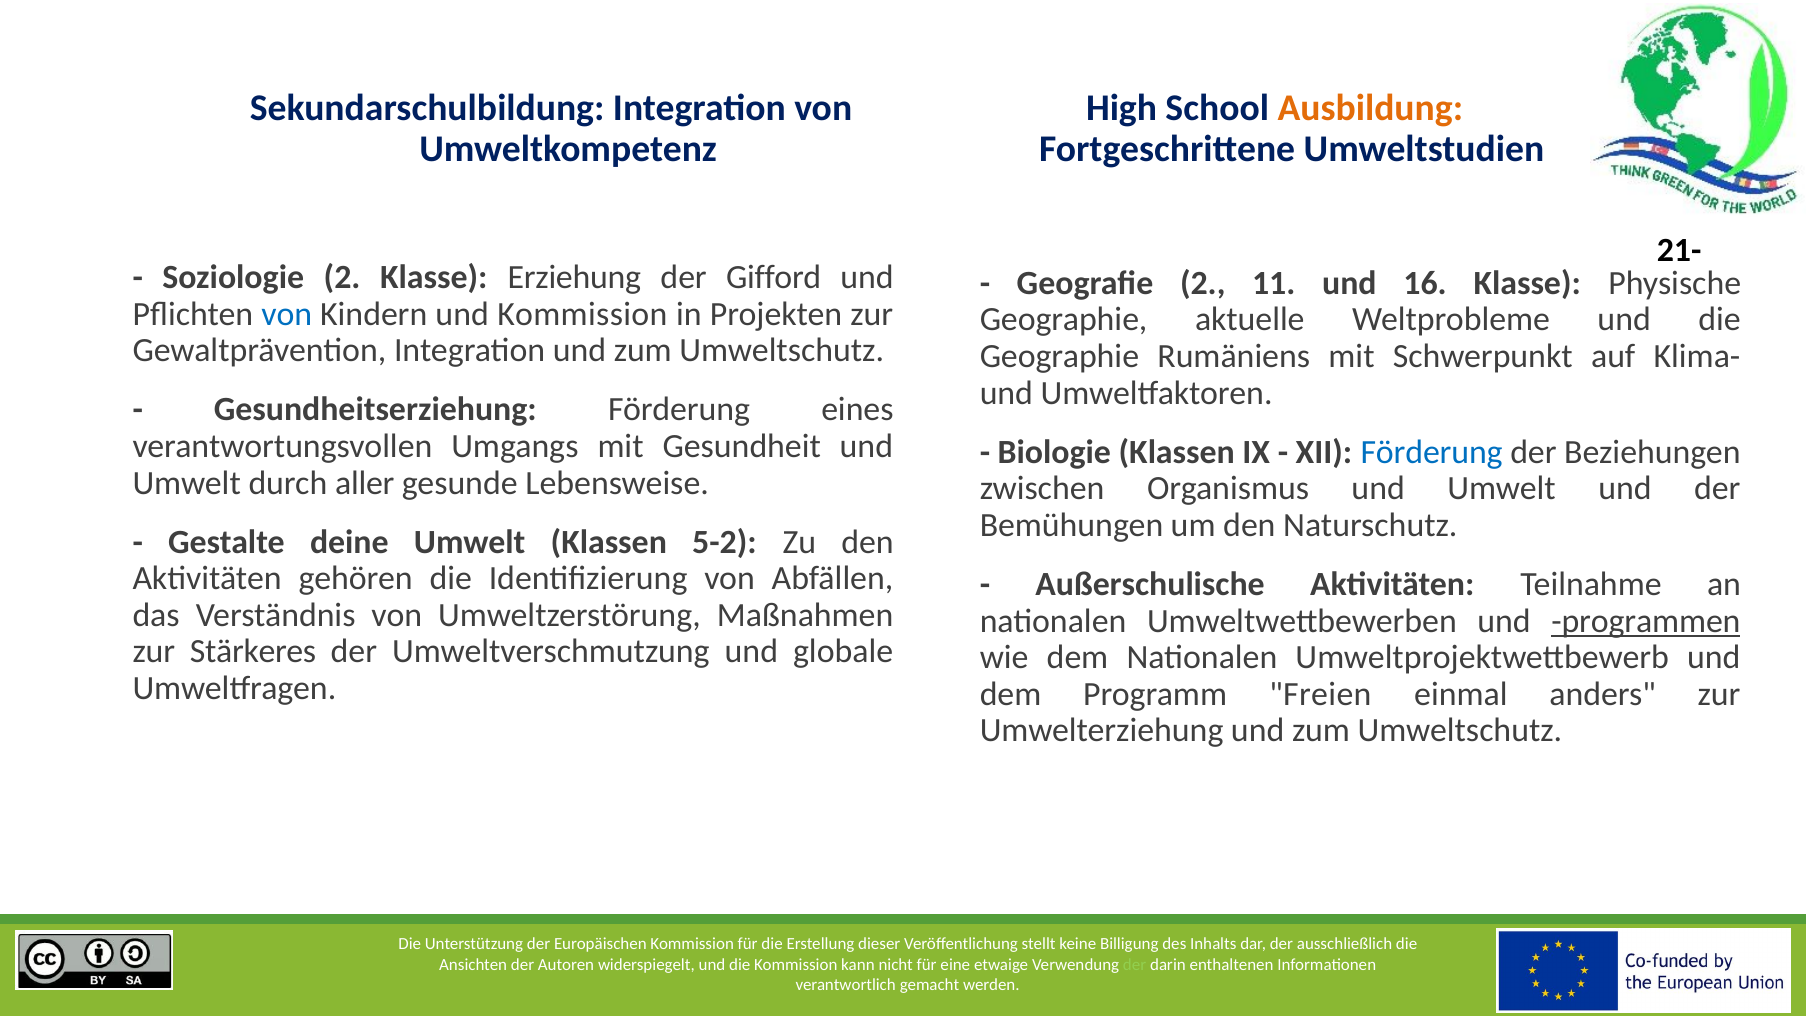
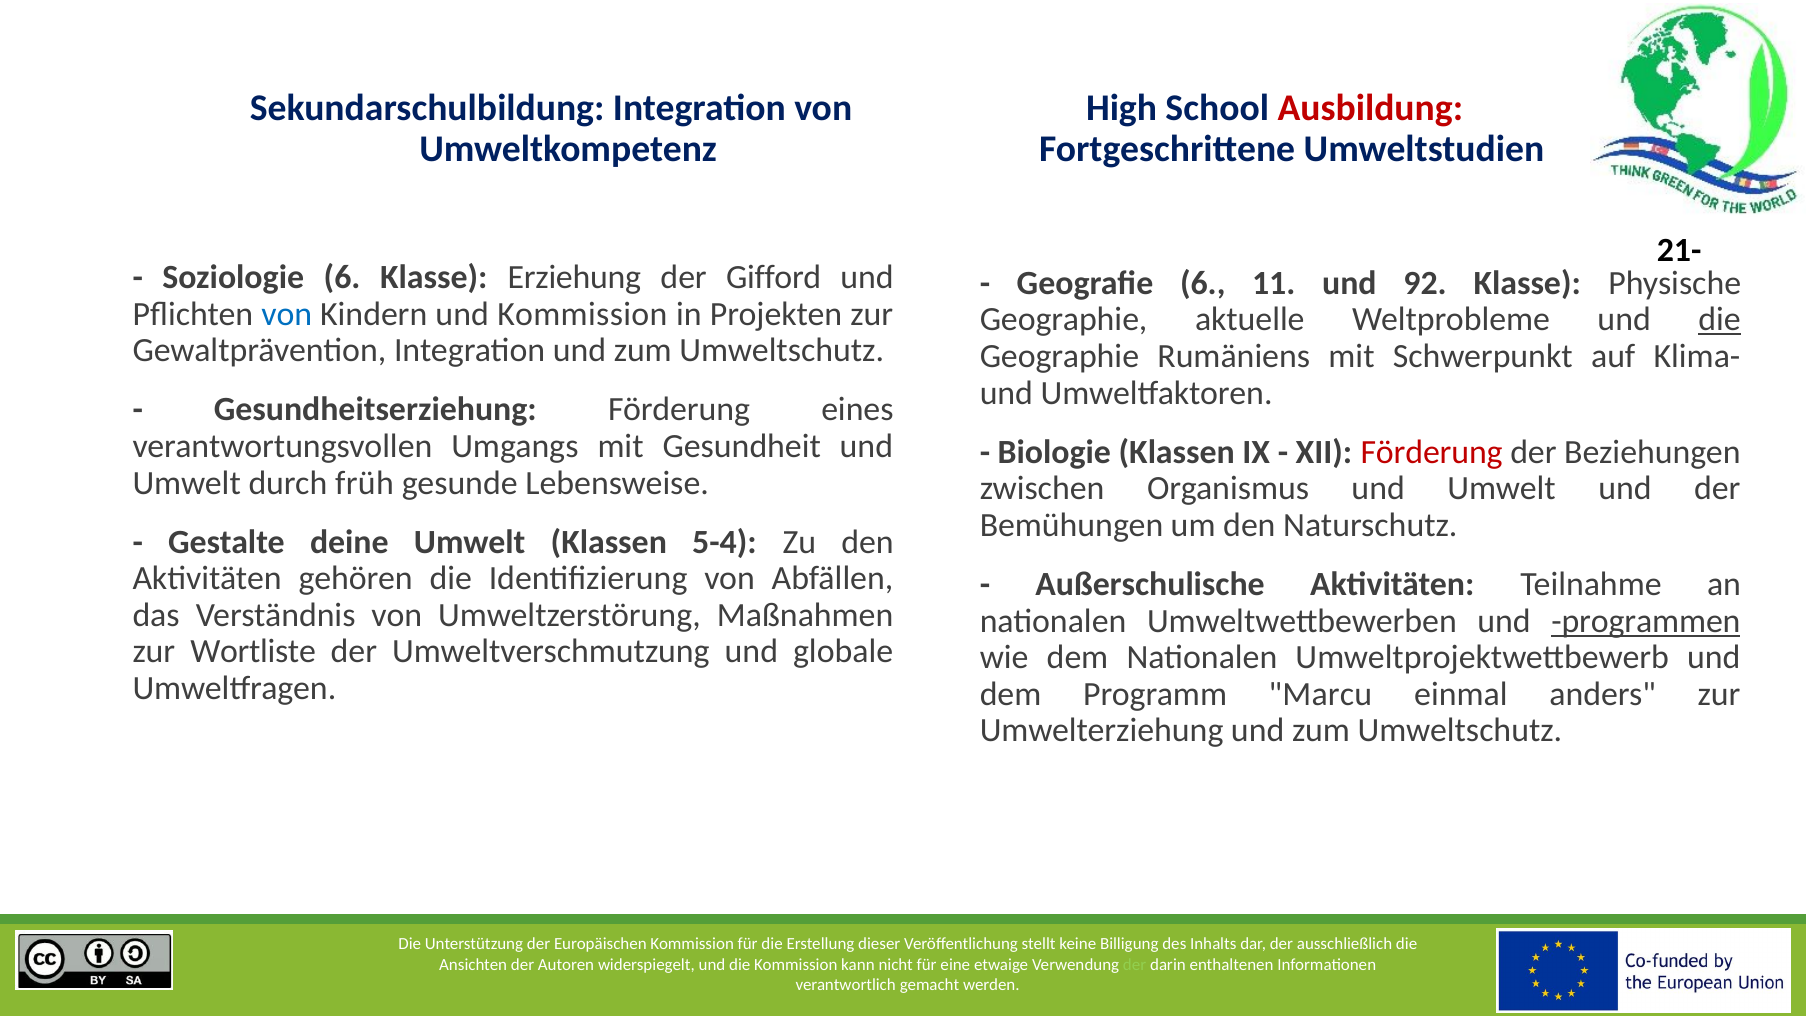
Ausbildung colour: orange -> red (1370, 108)
Soziologie 2: 2 -> 6 (342, 277)
Geografie 2: 2 -> 6 (1203, 283)
16: 16 -> 92 (1425, 283)
die underline: none -> present (1720, 320)
Förderung colour: blue -> red (1432, 452)
aller: aller -> früh (364, 483)
5-2: 5-2 -> 5-4 (724, 542)
Stärkeres: Stärkeres -> Wortliste (253, 652)
Freien: Freien -> Marcu (1320, 694)
